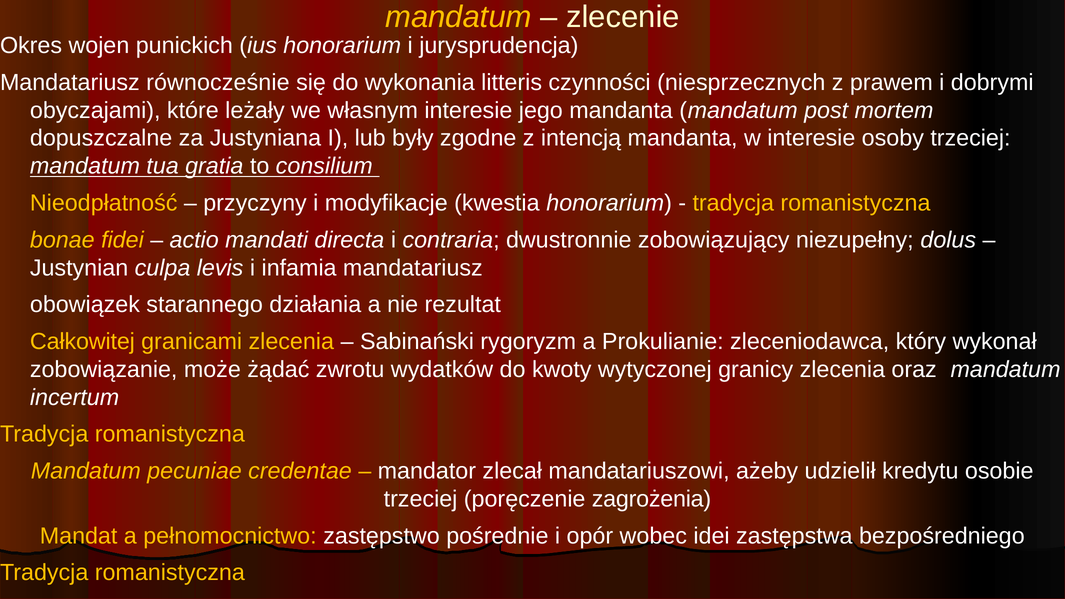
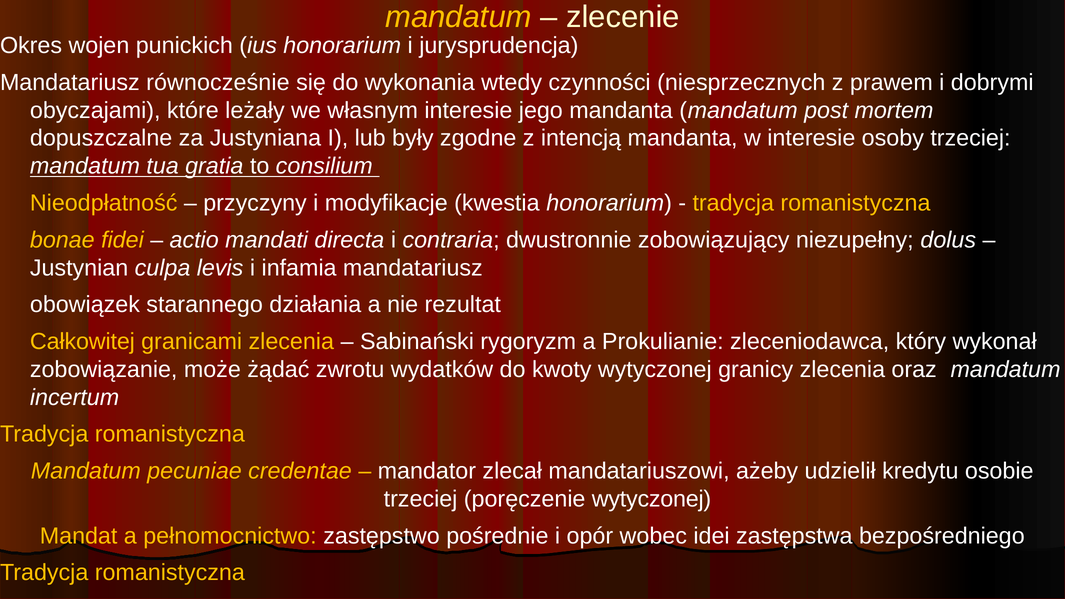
litteris: litteris -> wtedy (512, 82)
poręczenie zagrożenia: zagrożenia -> wytyczonej (652, 499)
